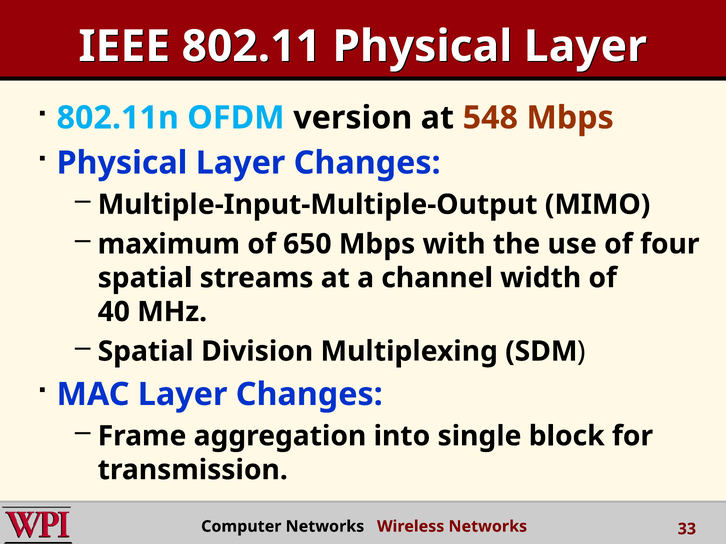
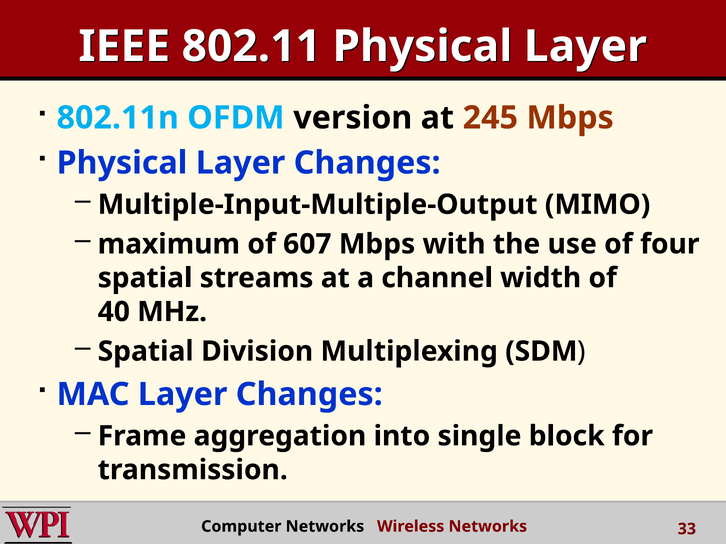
548: 548 -> 245 (490, 118)
650: 650 -> 607 (307, 244)
